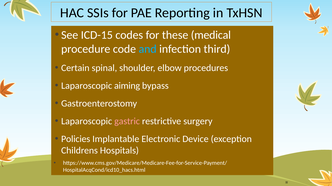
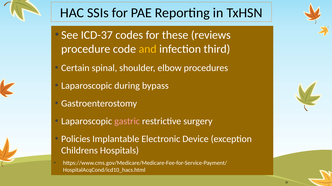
ICD-15: ICD-15 -> ICD-37 (97, 35)
medical: medical -> reviews (211, 35)
and colour: light blue -> yellow (148, 49)
aiming: aiming -> during (127, 86)
